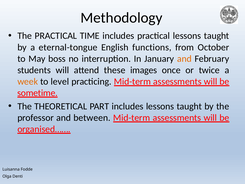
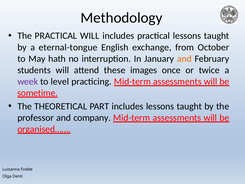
PRACTICAL TIME: TIME -> WILL (90, 36)
functions: functions -> exchange (152, 47)
boss: boss -> hath (57, 59)
week colour: orange -> purple (28, 81)
between: between -> company (92, 118)
